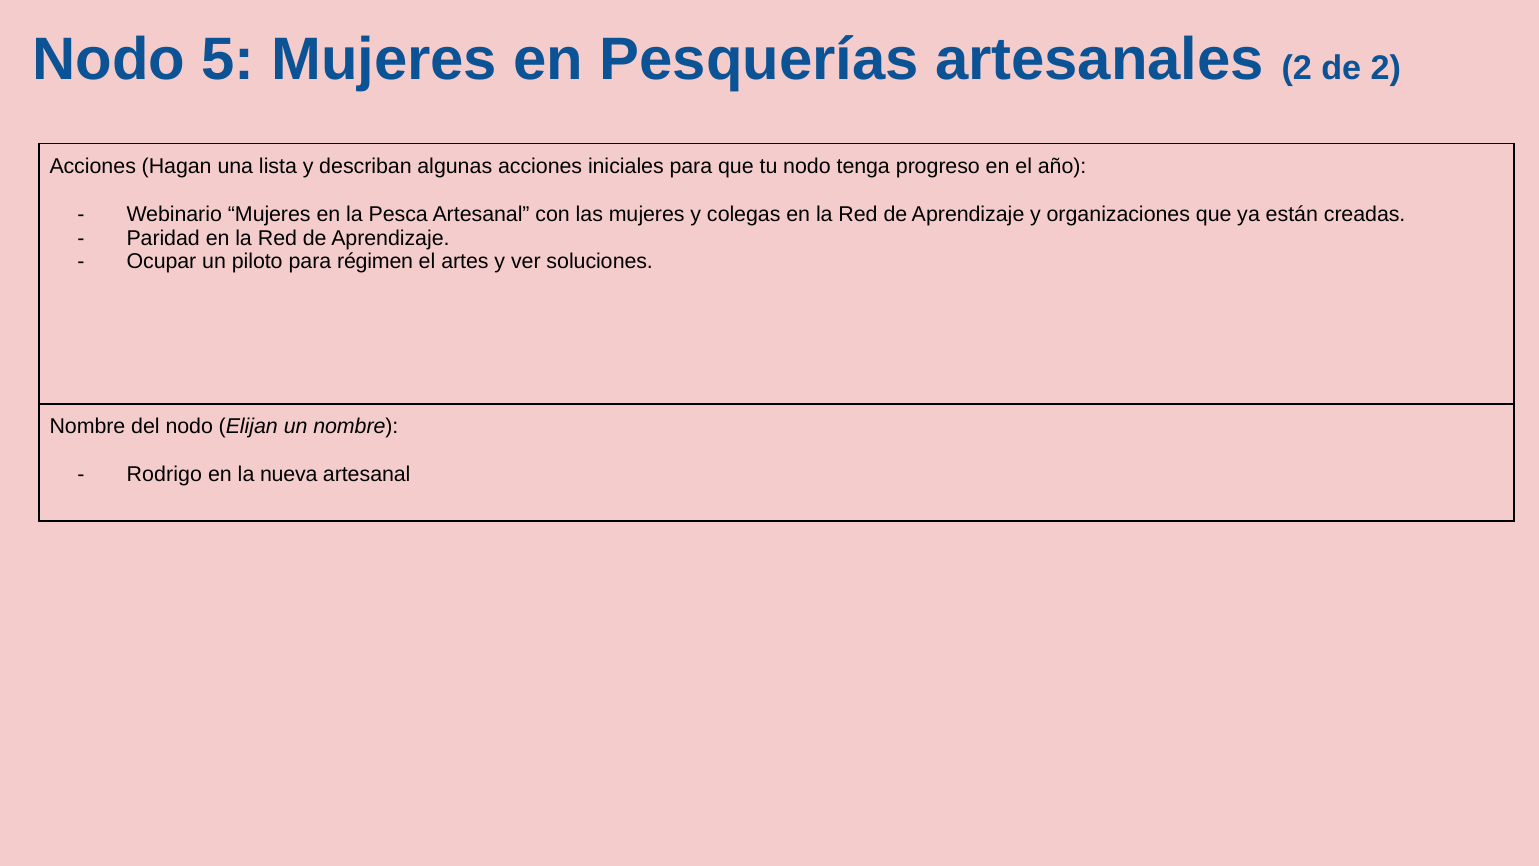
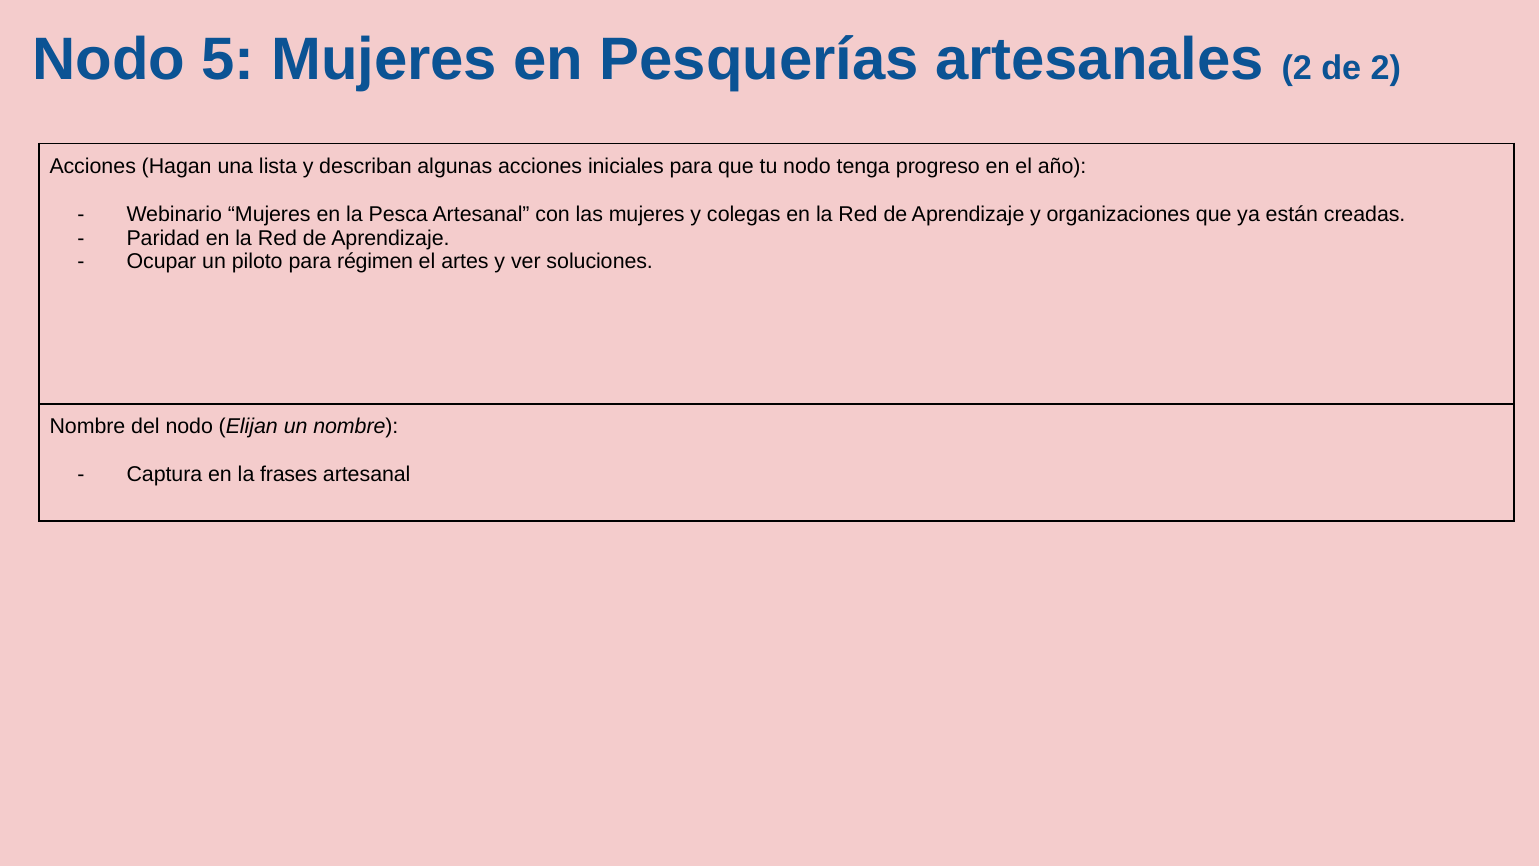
Rodrigo: Rodrigo -> Captura (164, 474)
nueva: nueva -> frases (289, 474)
